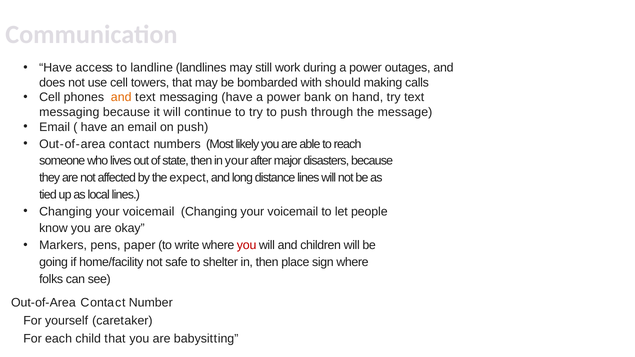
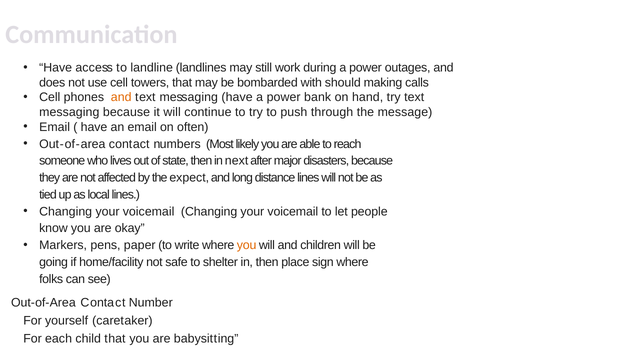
on push: push -> often (193, 127)
in your: your -> next (237, 161)
you colour: red -> orange (247, 245)
